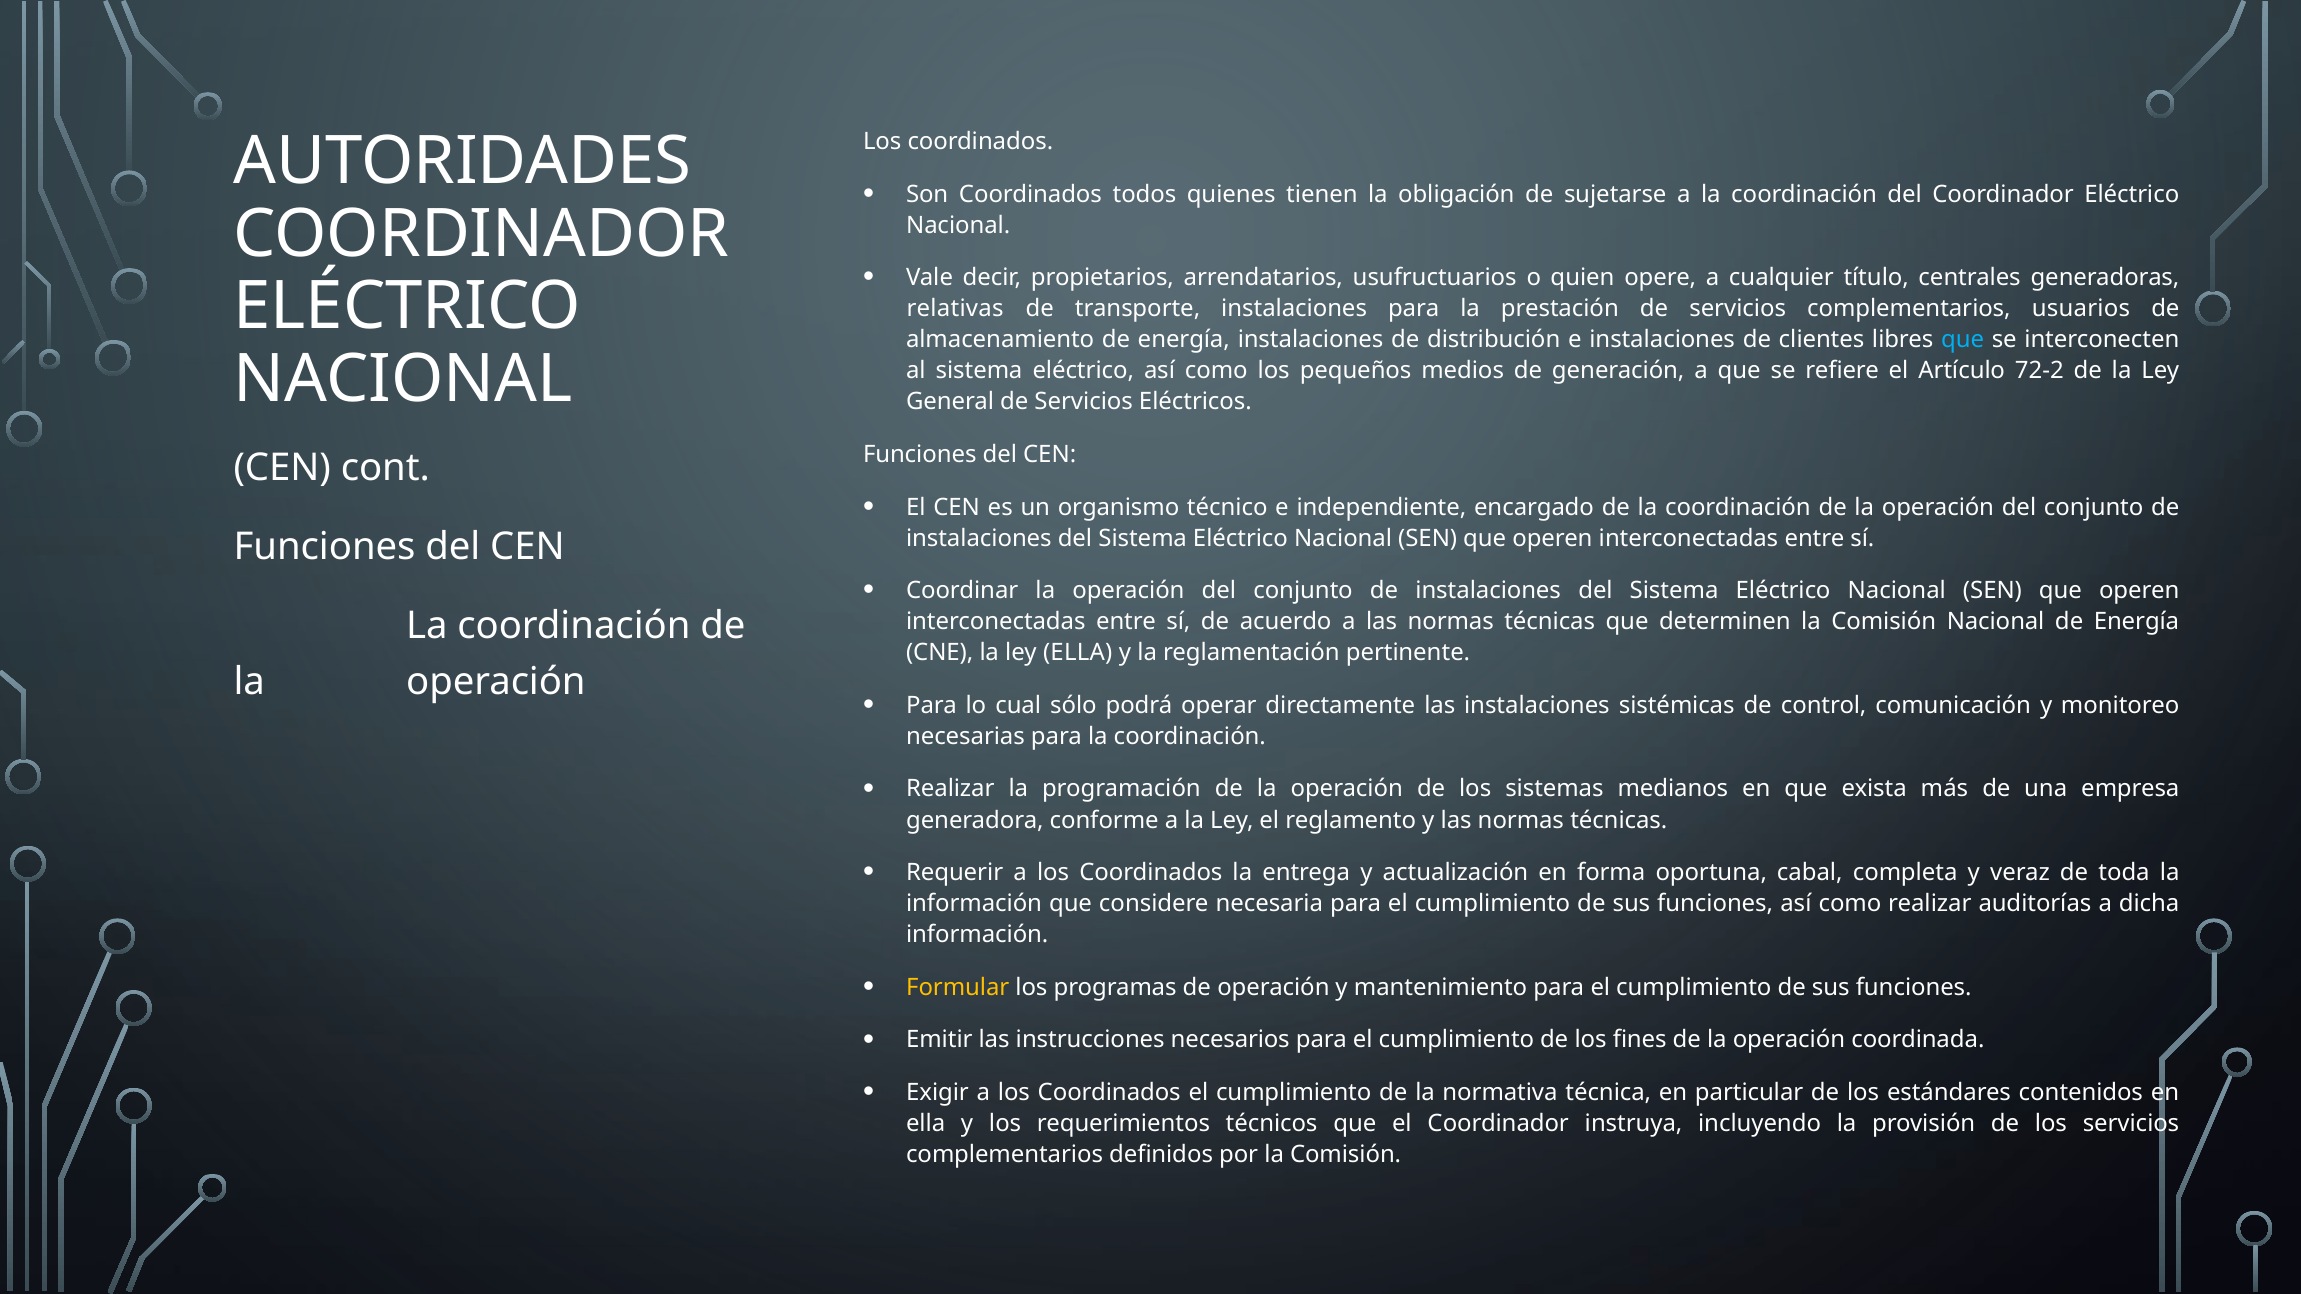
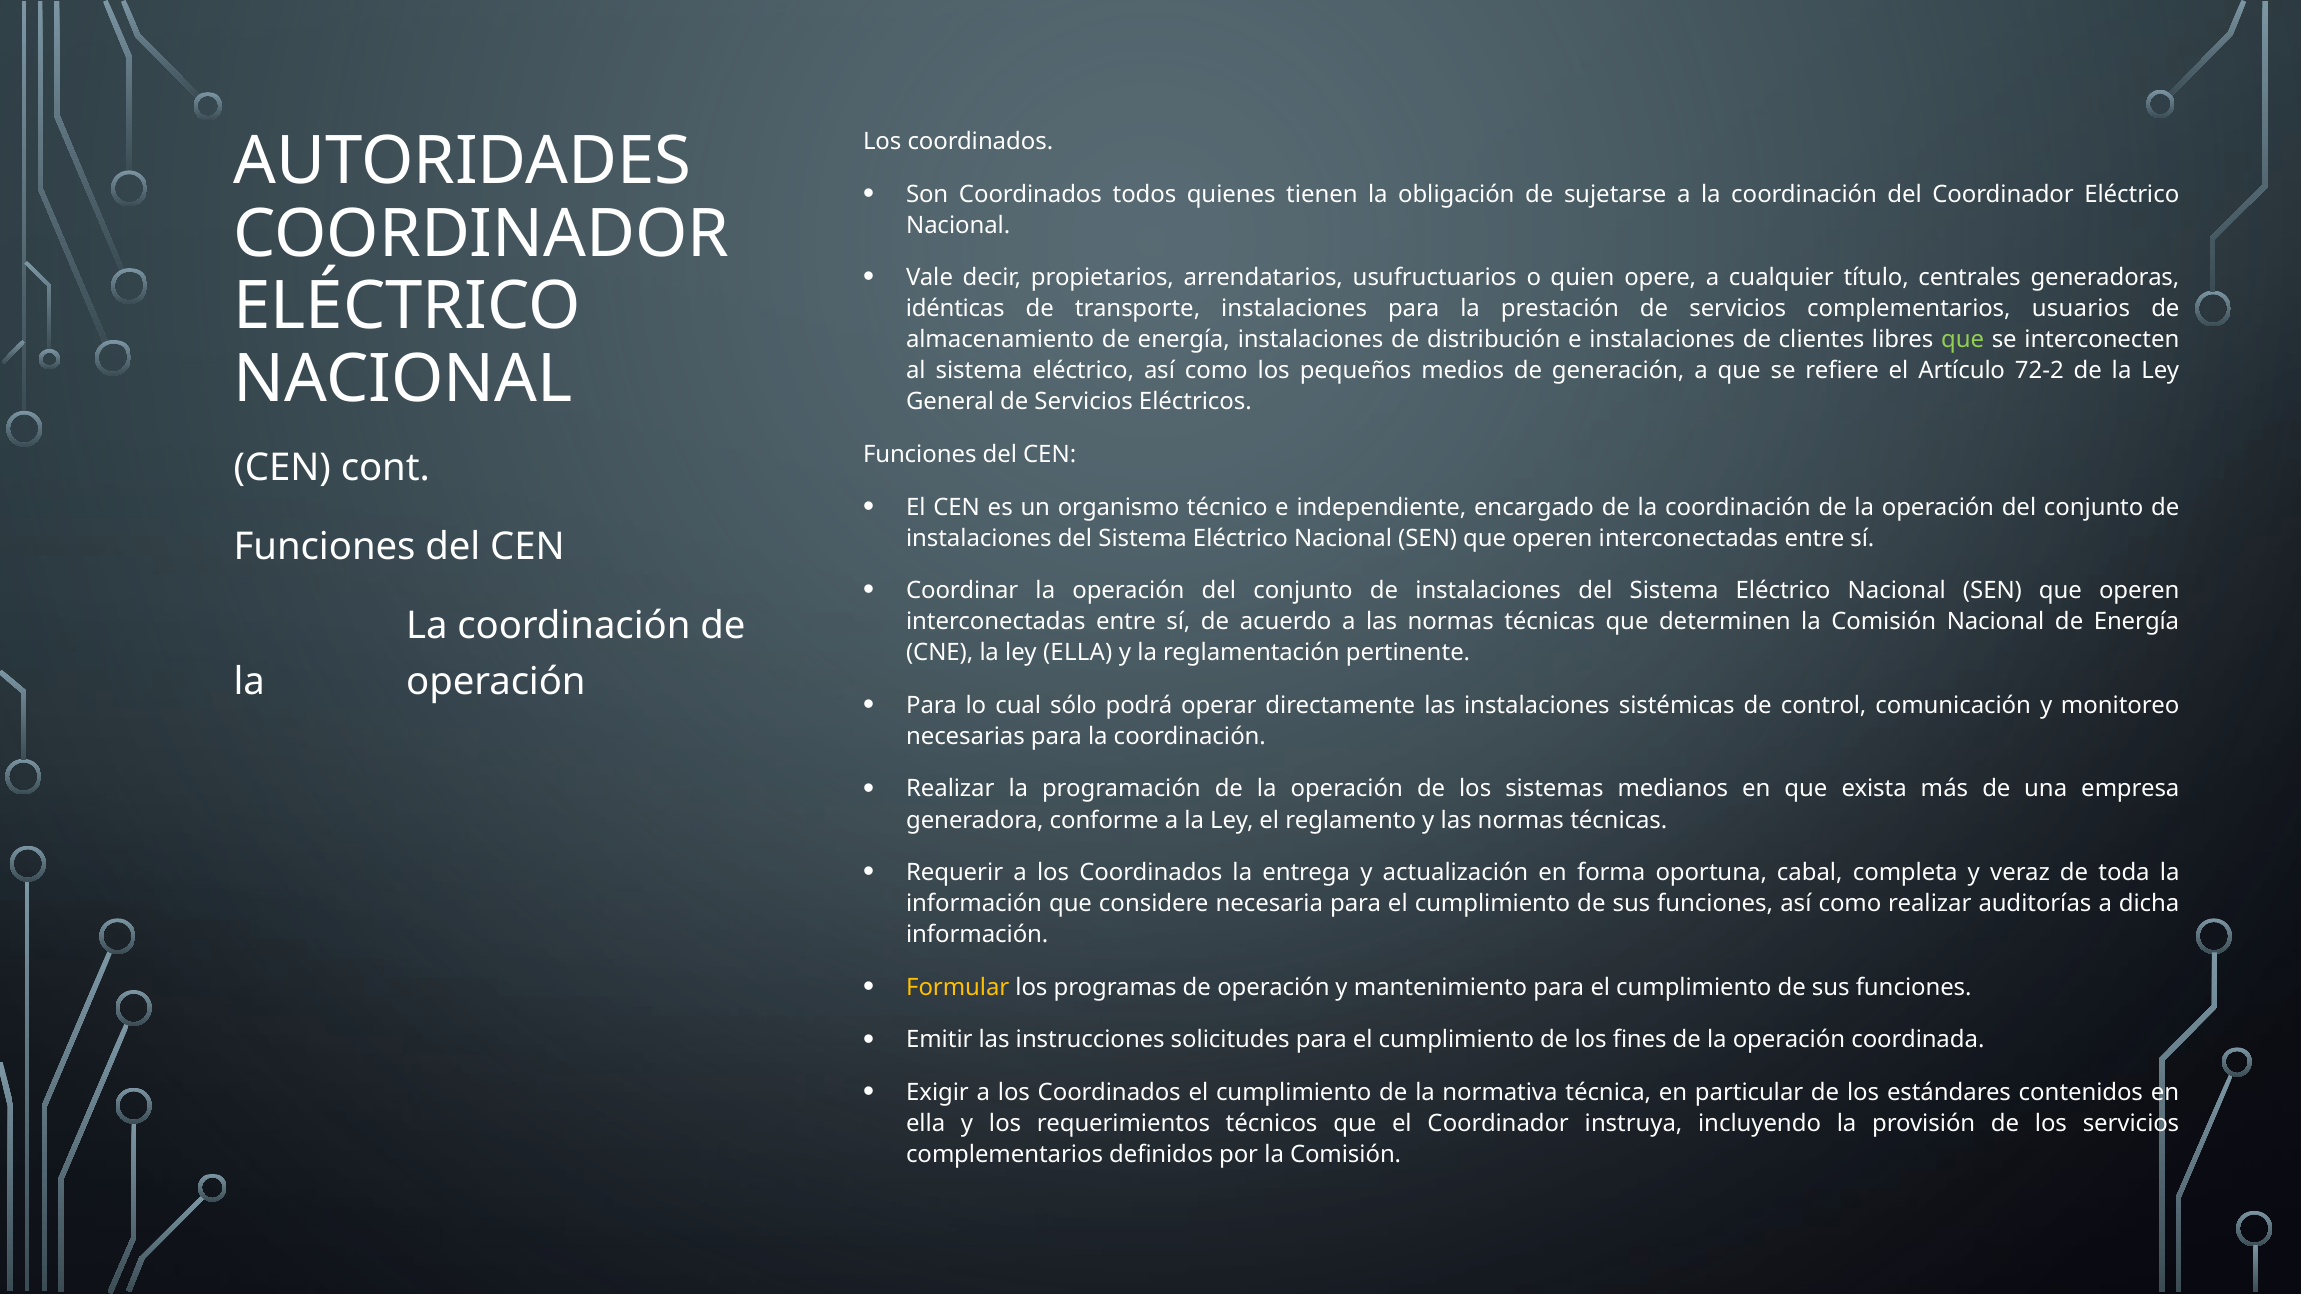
relativas: relativas -> idénticas (955, 309)
que colour: light blue -> light green (1963, 340)
necesarios: necesarios -> solicitudes (1230, 1040)
